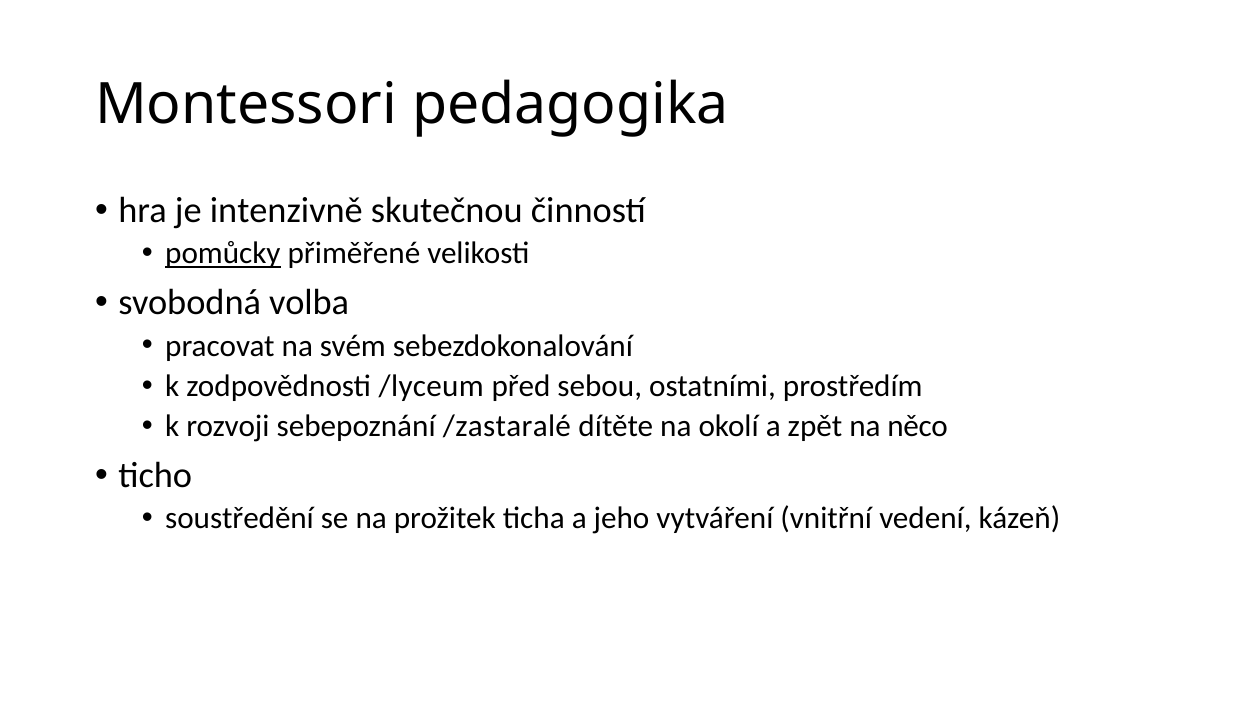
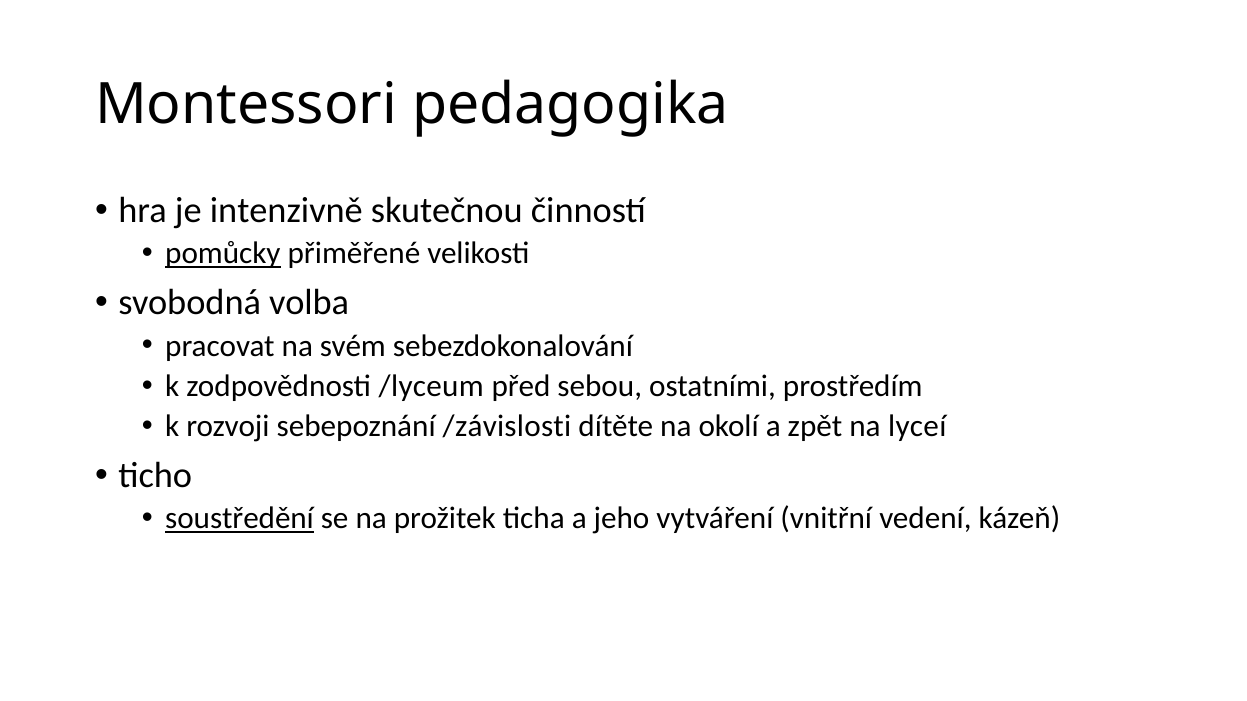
/zastaralé: /zastaralé -> /závislosti (507, 426)
něco: něco -> lyceí (917, 426)
soustředění underline: none -> present (240, 519)
